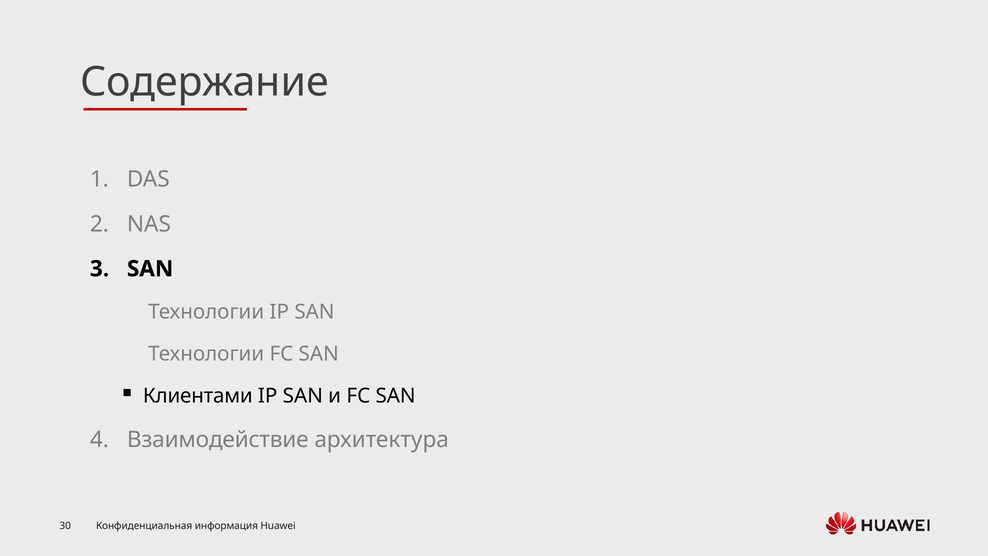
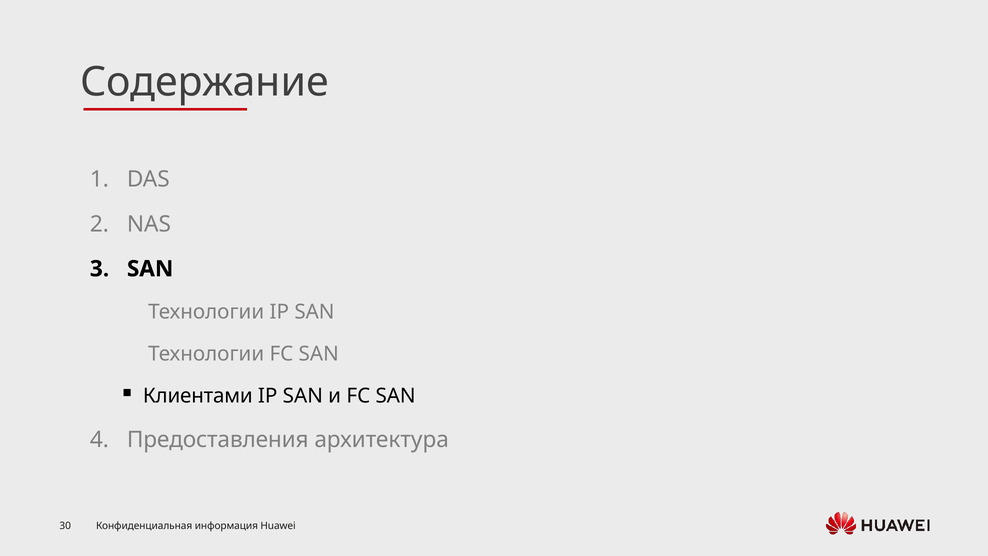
Взаимодействие: Взаимодействие -> Предоставления (218, 439)
